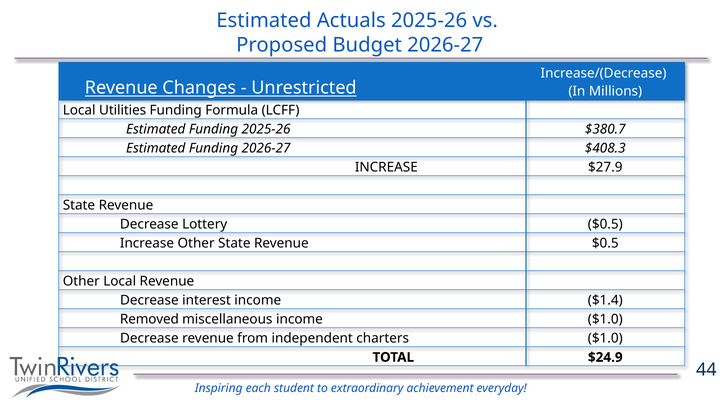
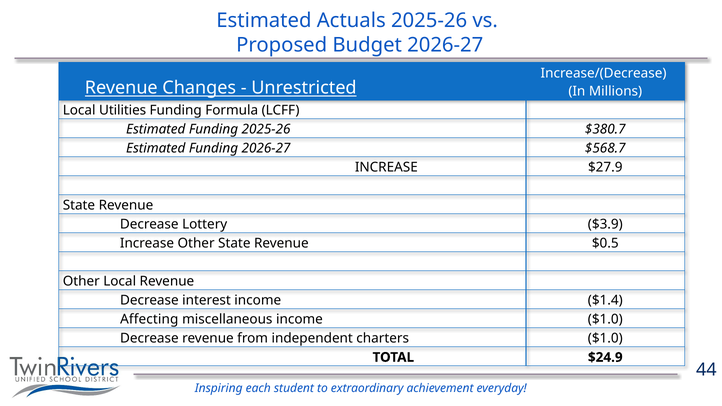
$408.3: $408.3 -> $568.7 (605, 148)
Lottery $0.5: $0.5 -> $3.9 (605, 224)
Removed: Removed -> Affecting (149, 319)
